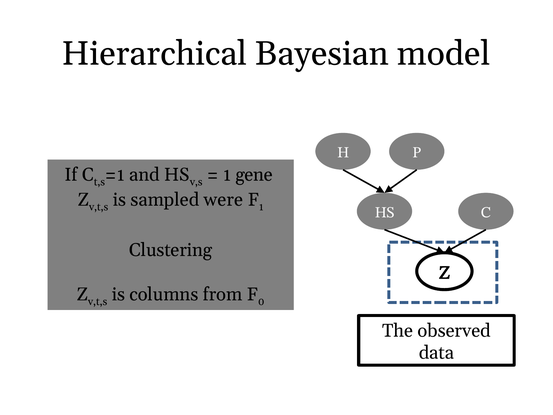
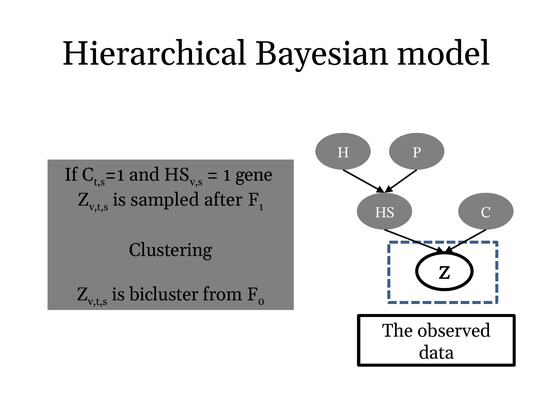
were: were -> after (223, 200)
columns: columns -> bicluster (164, 294)
